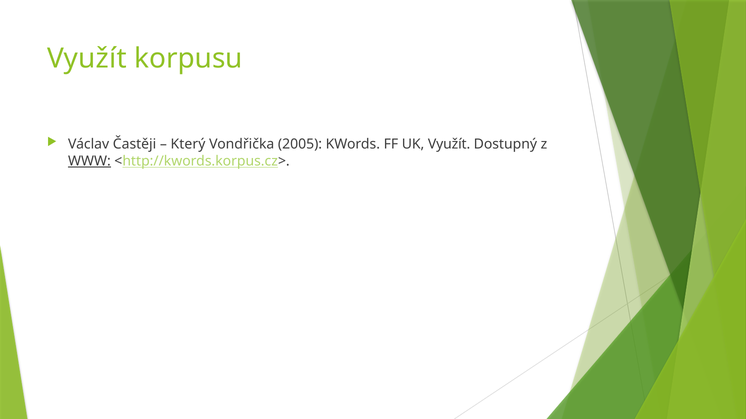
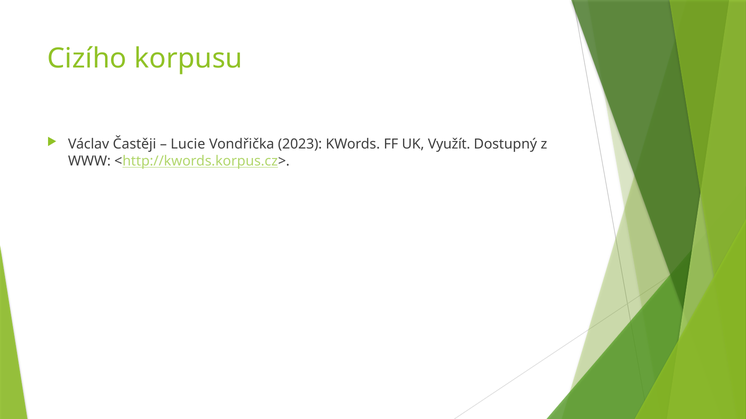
Využít: Využít -> Cizího (87, 59)
Který: Který -> Lucie (188, 144)
2005: 2005 -> 2023 (300, 144)
WWW underline: present -> none (89, 161)
